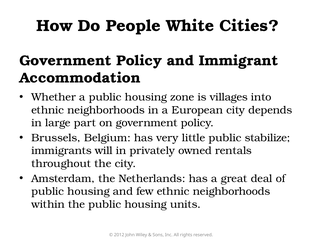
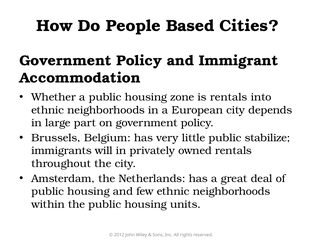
White: White -> Based (190, 26)
is villages: villages -> rentals (229, 97)
